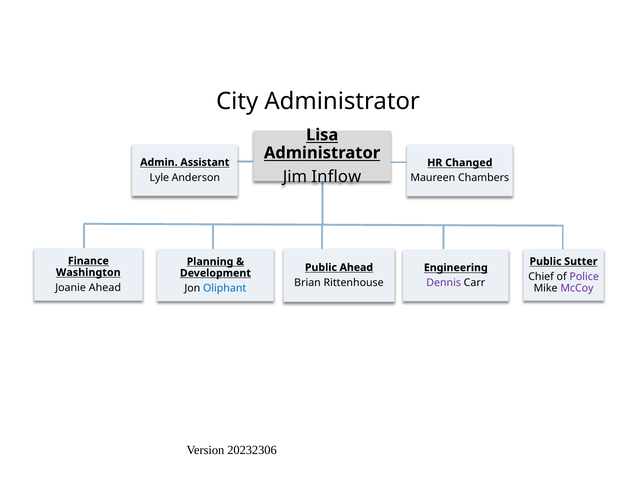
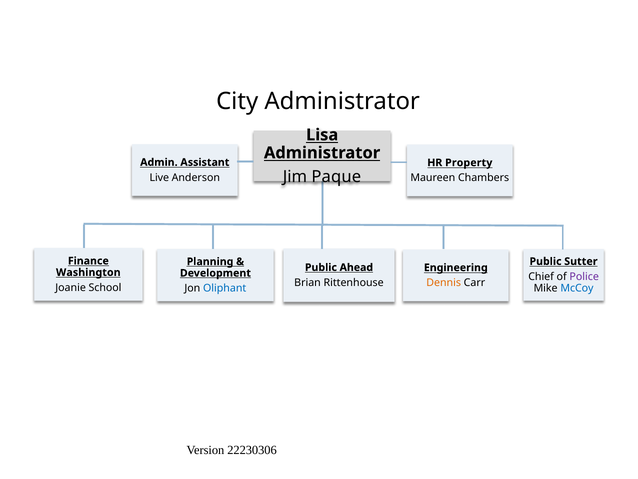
Changed: Changed -> Property (469, 163)
Inflow: Inflow -> Paque (336, 176)
Lyle: Lyle -> Live (159, 177)
Dennis colour: purple -> orange (444, 283)
Joanie Ahead: Ahead -> School (105, 287)
McCoy colour: purple -> blue (577, 288)
20232306: 20232306 -> 22230306 (252, 450)
